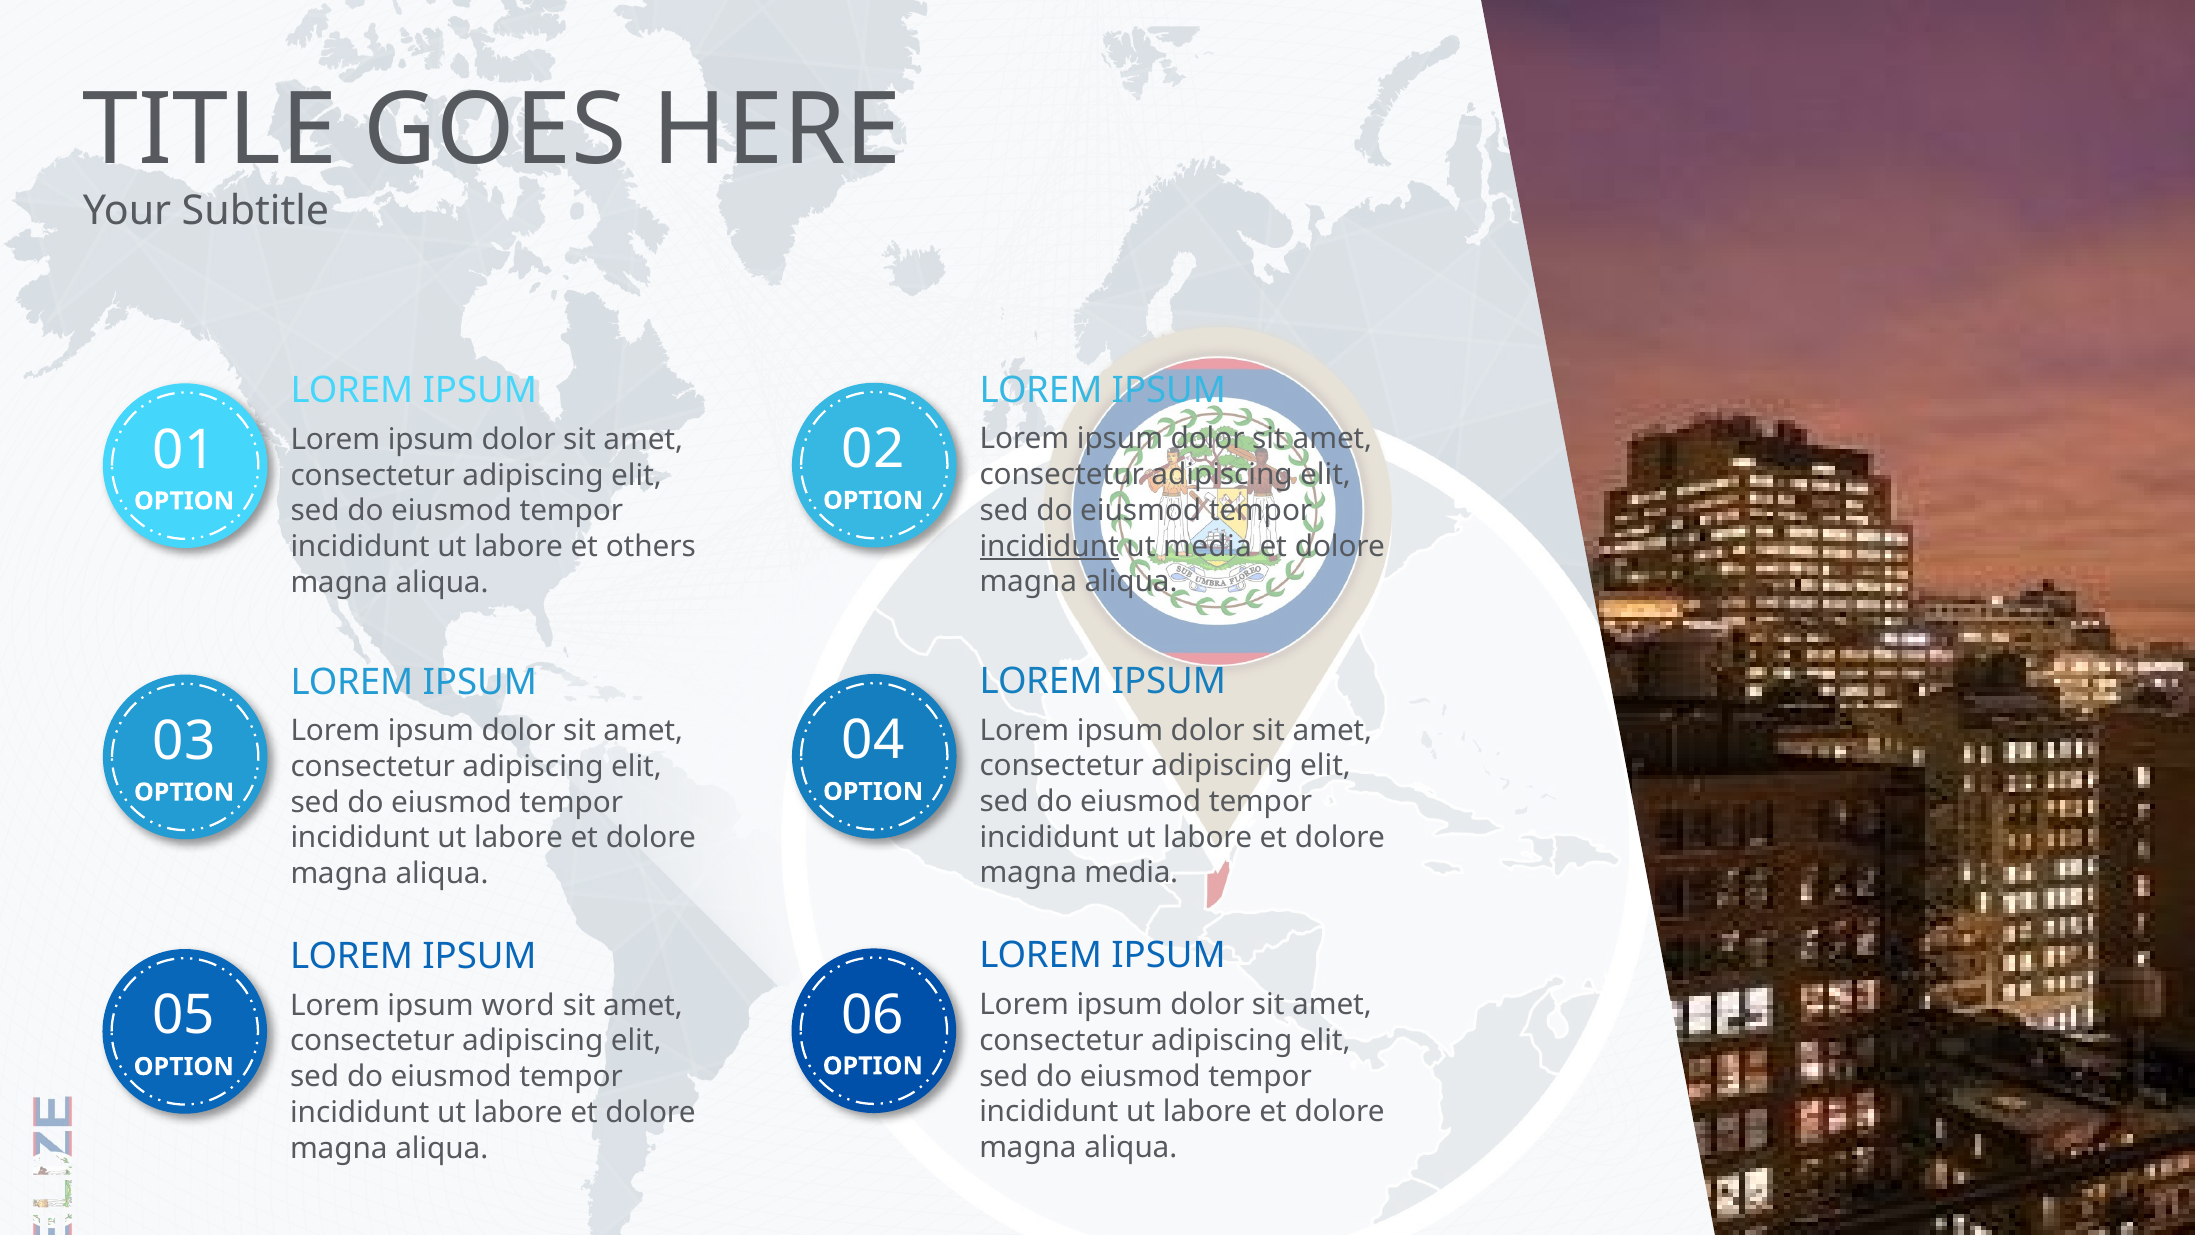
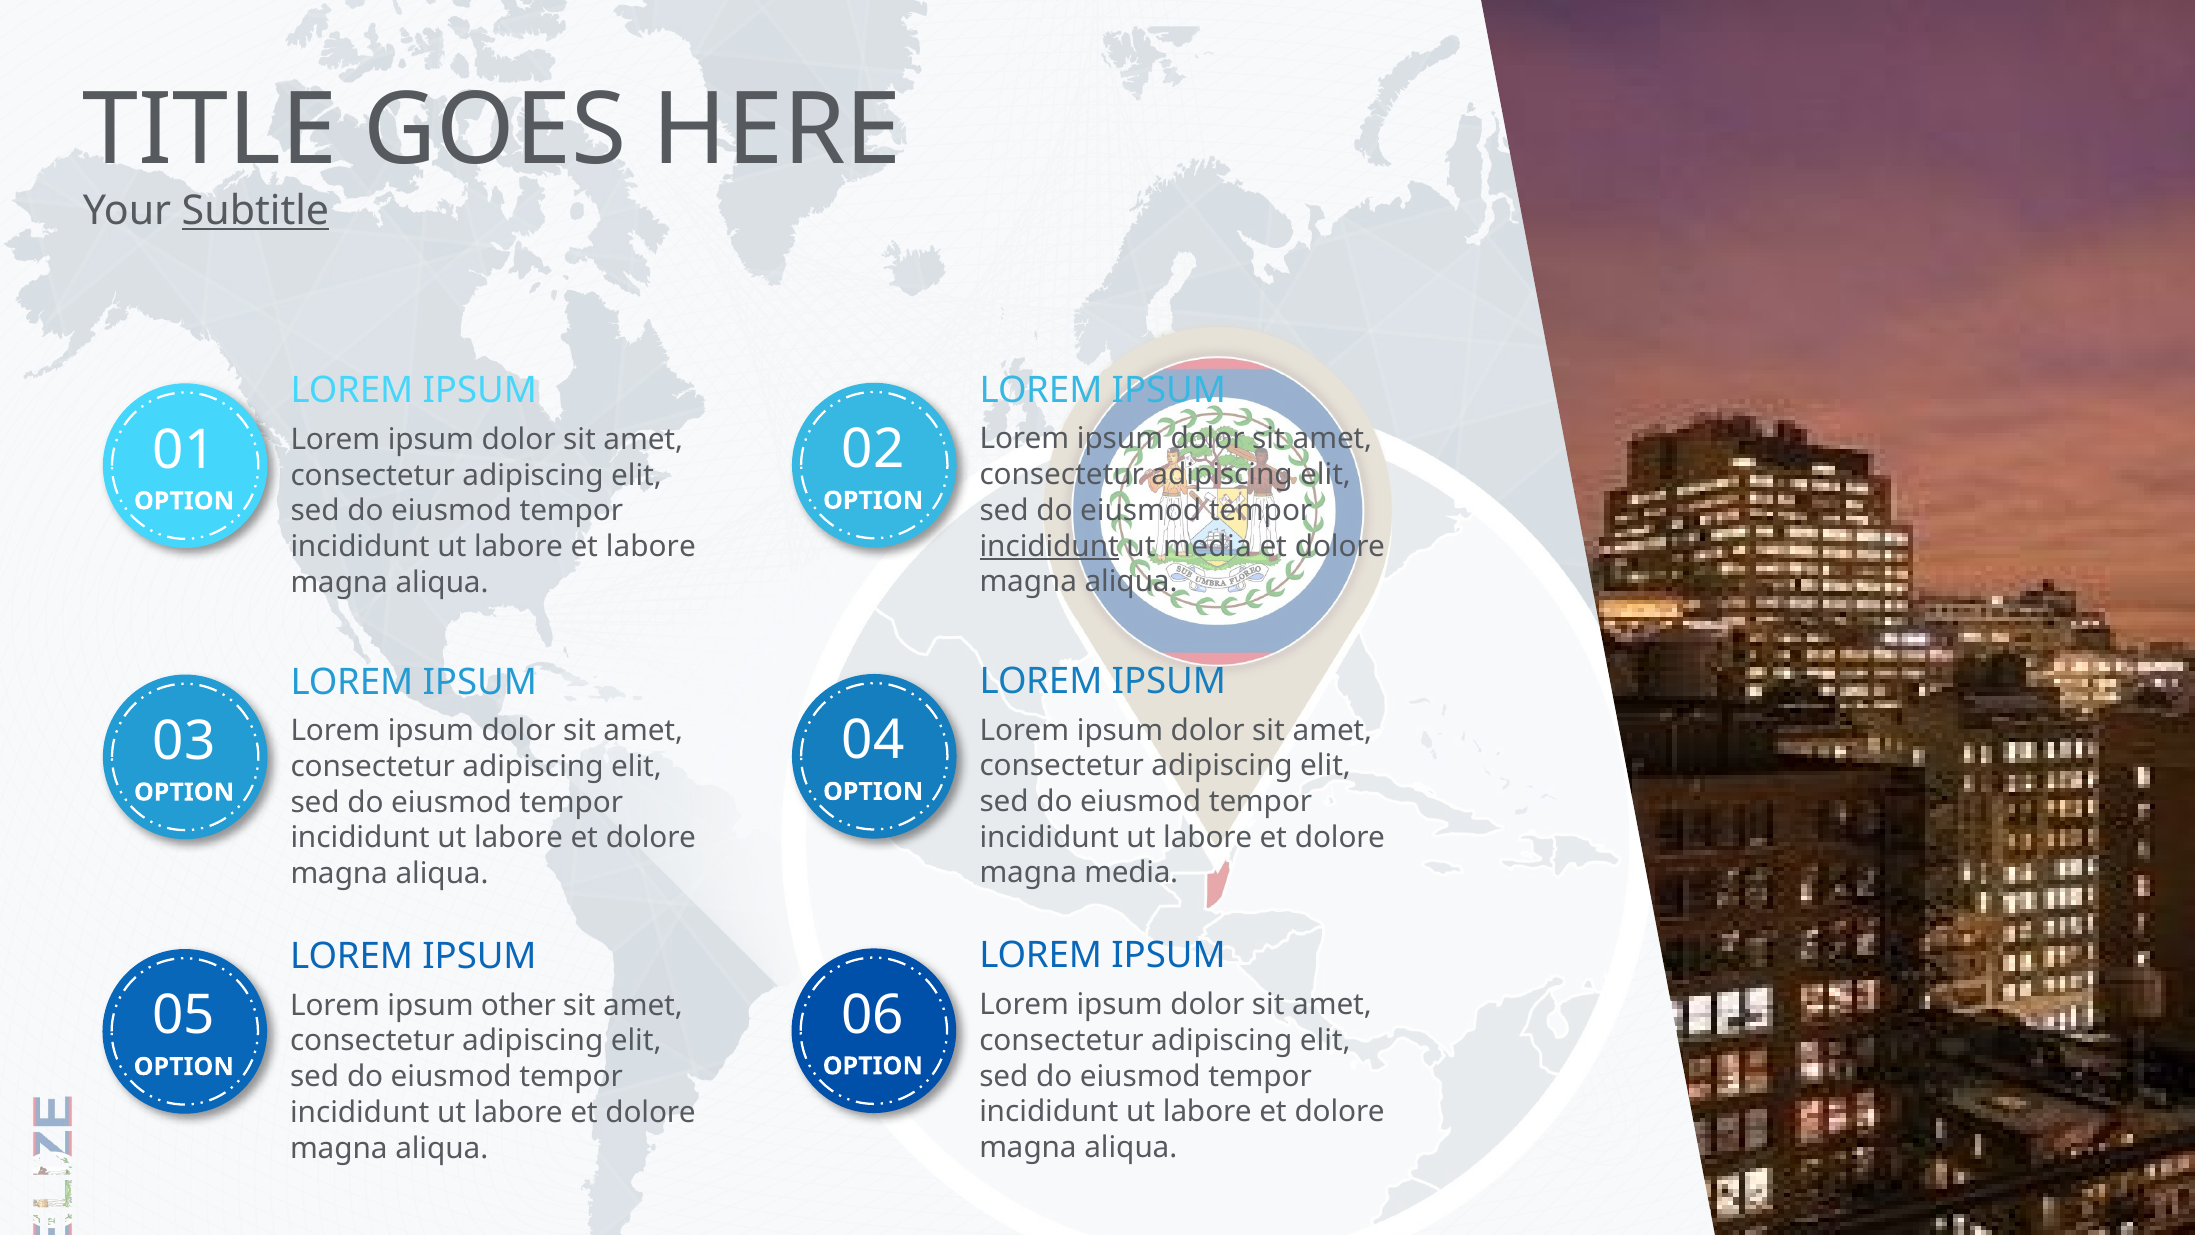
Subtitle underline: none -> present (255, 211)
et others: others -> labore (651, 547)
word: word -> other (518, 1005)
